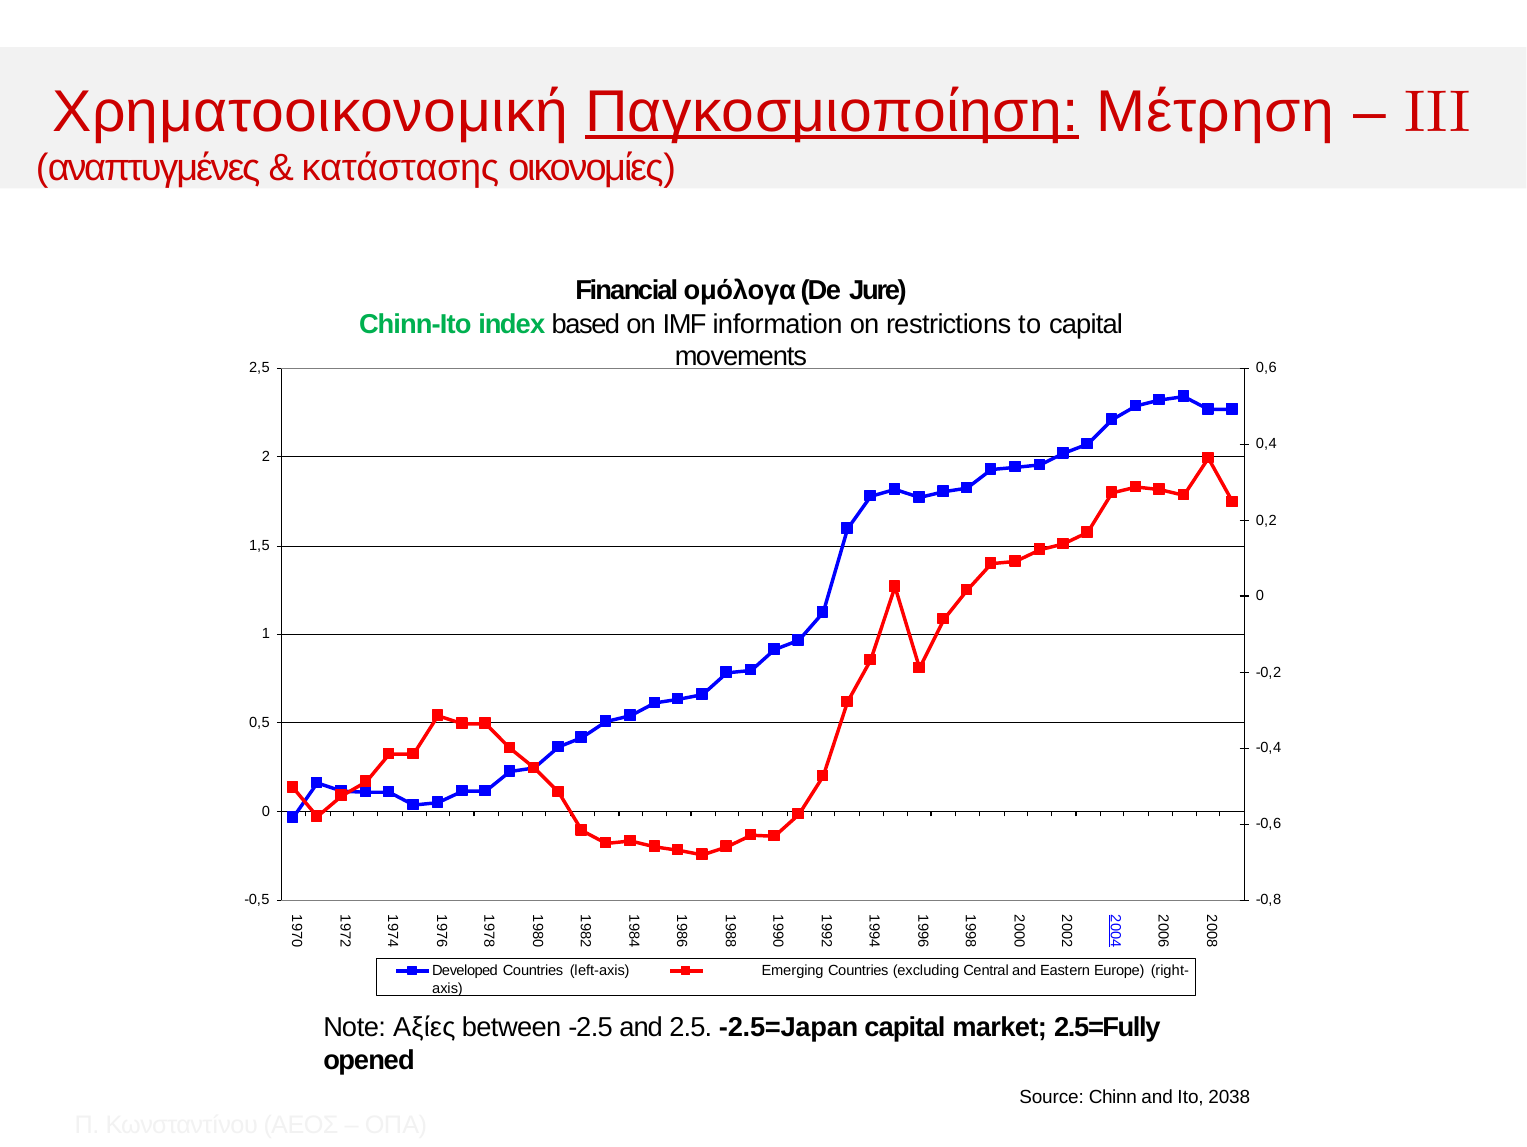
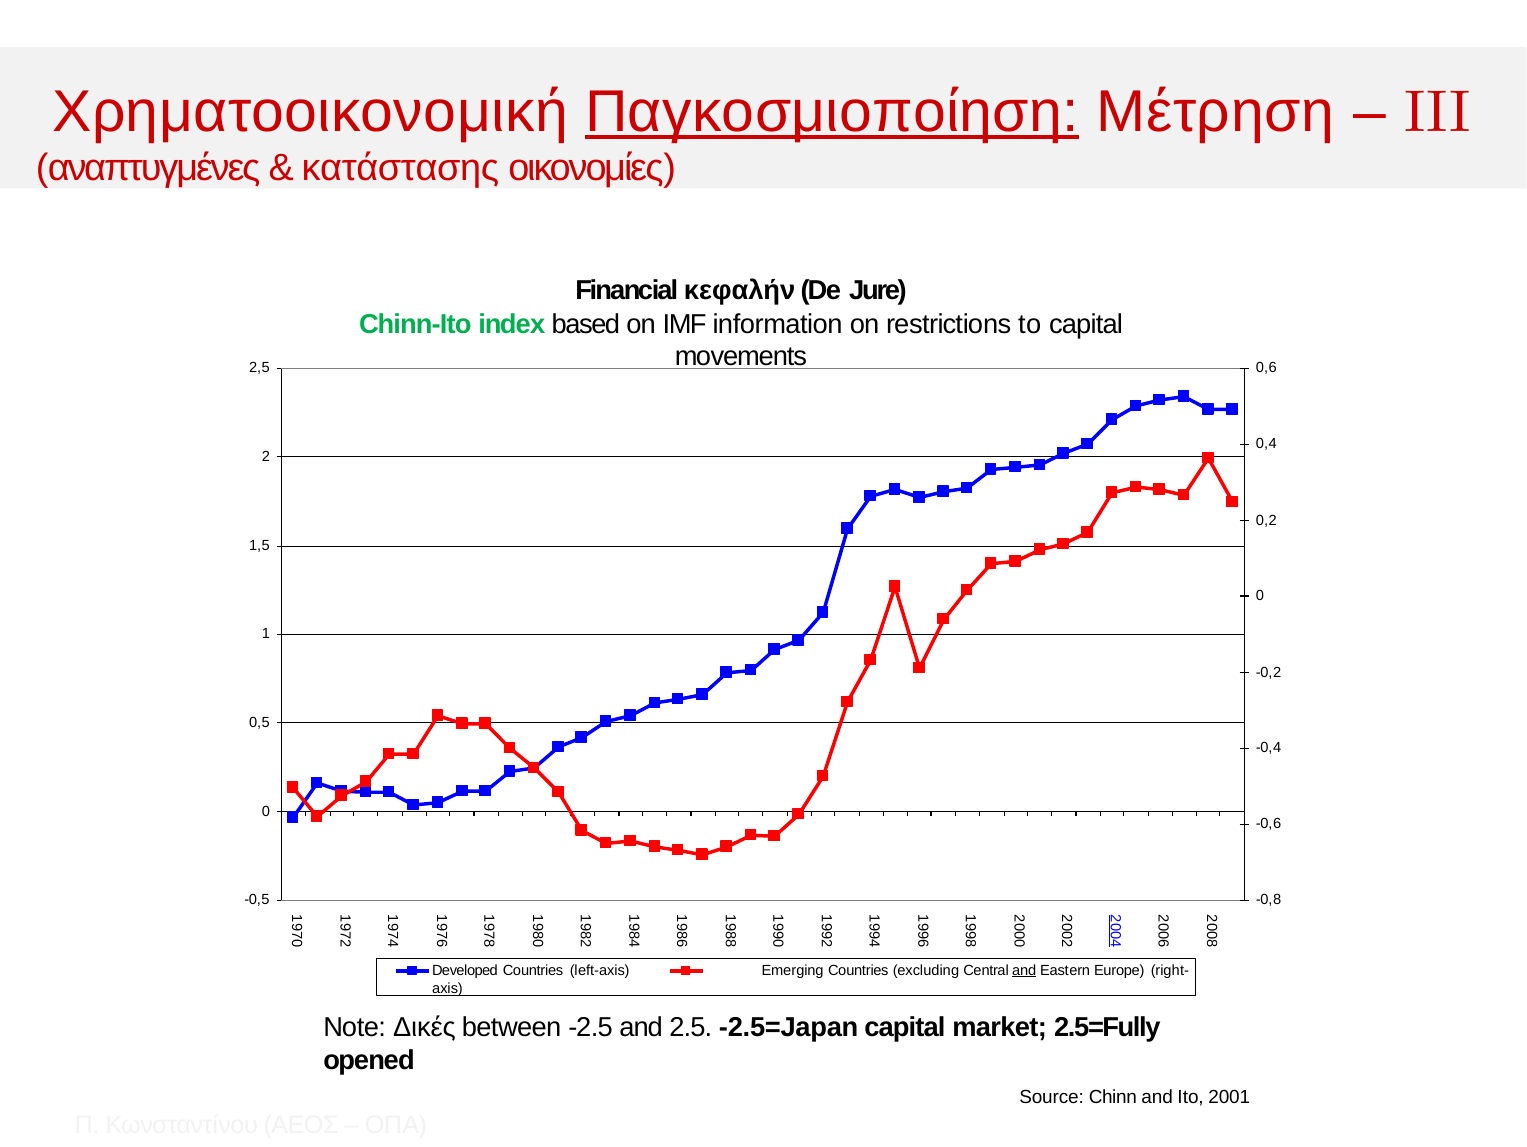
ομόλογα: ομόλογα -> κεφαλήν (740, 290)
and underline: none -> present (1024, 970)
Αξίες: Αξίες -> Δικές (424, 1027)
2038: 2038 -> 2001 (1229, 1097)
